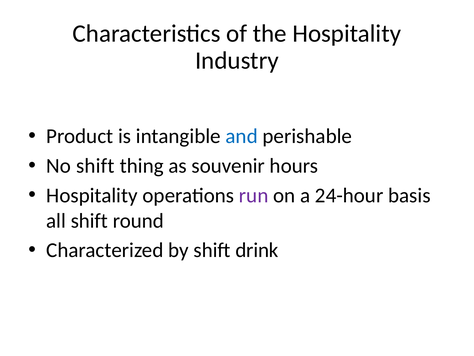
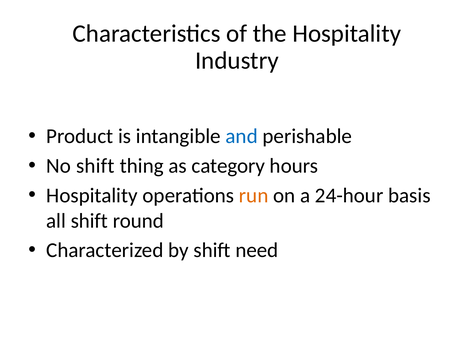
souvenir: souvenir -> category (228, 166)
run colour: purple -> orange (254, 195)
drink: drink -> need (257, 250)
